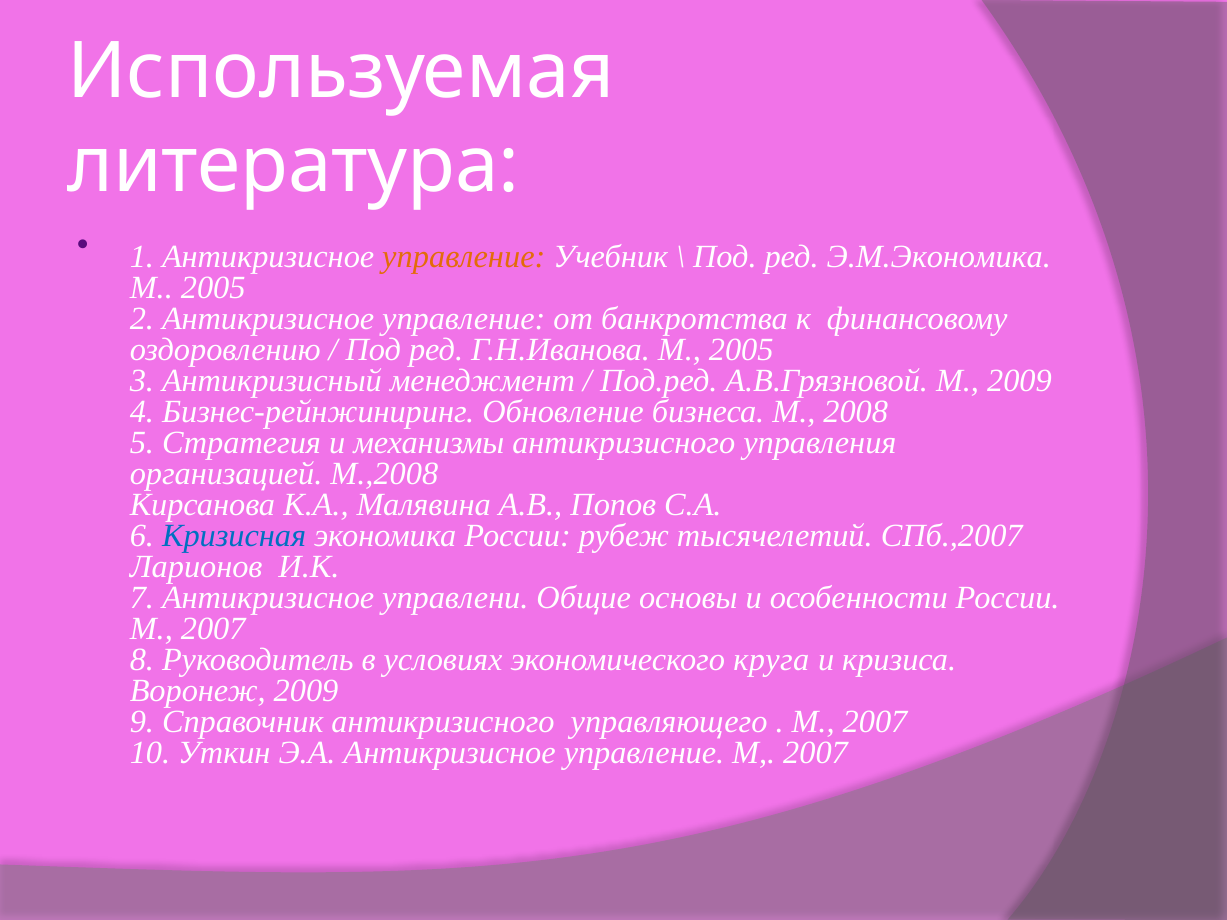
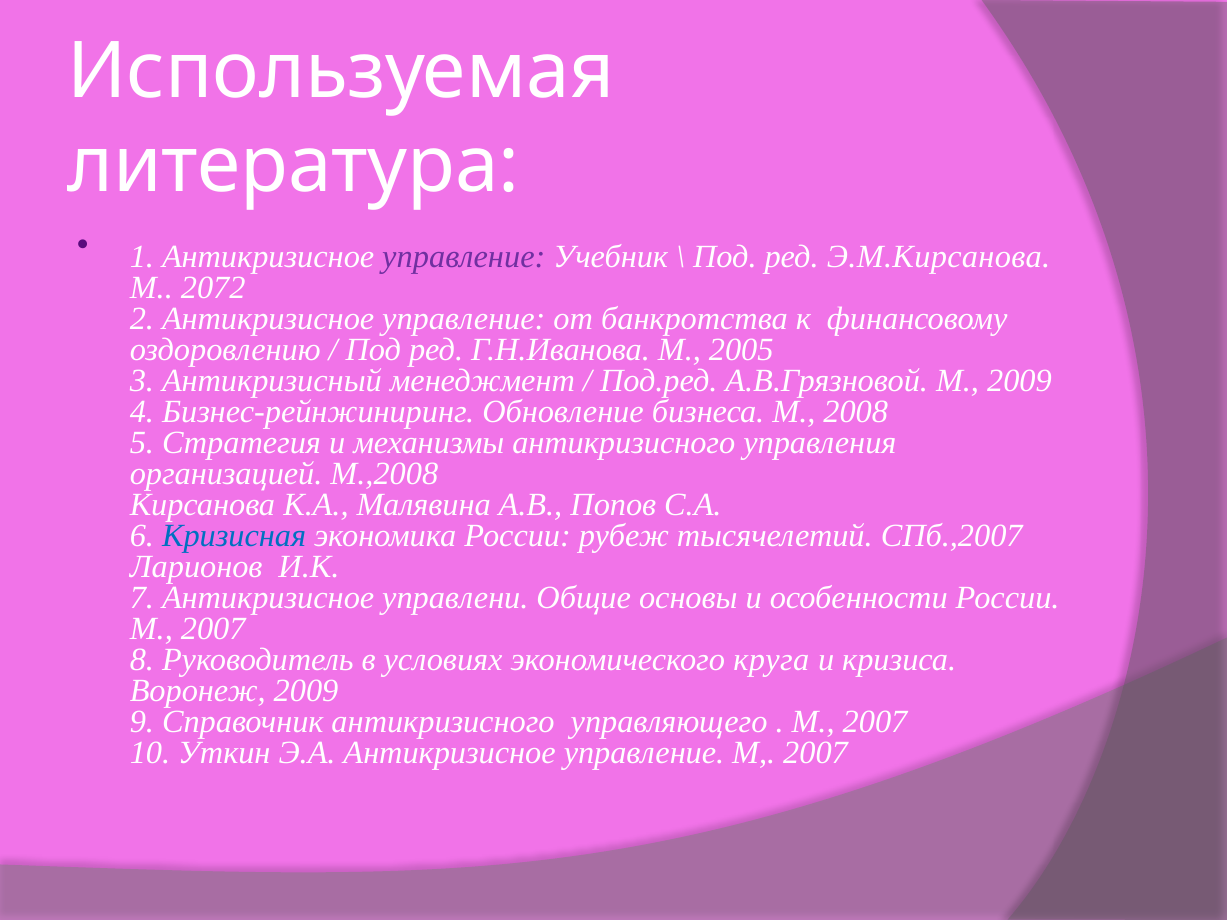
управление colour: orange -> purple (464, 256)
Э.М.Экономика: Э.М.Экономика -> Э.М.Кирсанова (939, 256)
2005: 2005 -> 2072 (213, 288)
